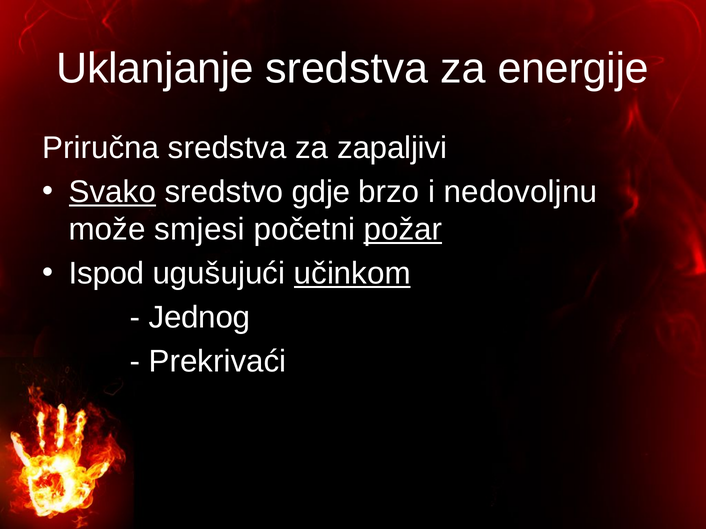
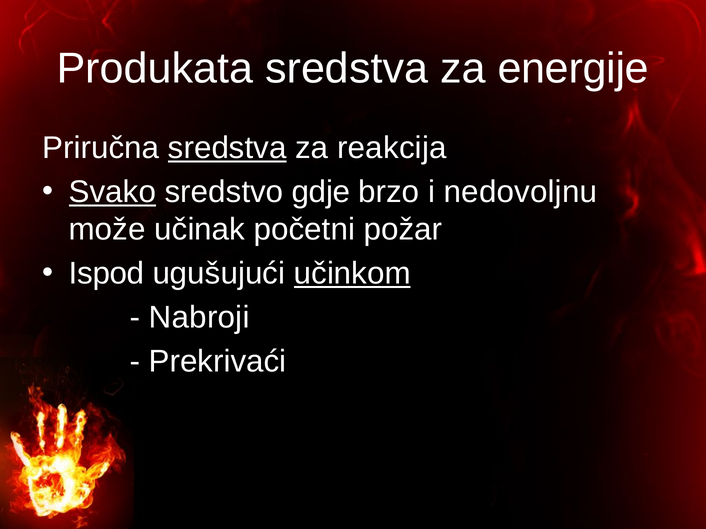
Uklanjanje: Uklanjanje -> Produkata (155, 68)
sredstva underline: none -> present (227, 148)
zapaljivi: zapaljivi -> reakcija (392, 148)
smjesi: smjesi -> učinak (200, 230)
požar underline: present -> none (403, 230)
Jednog: Jednog -> Nabroji (199, 318)
